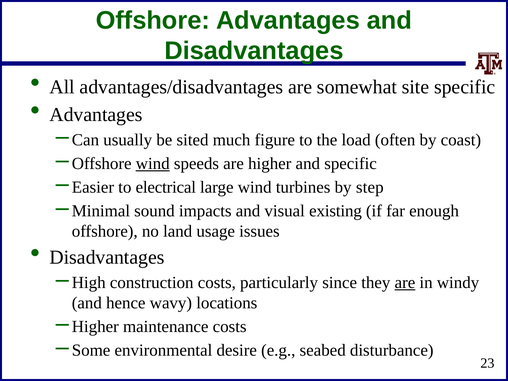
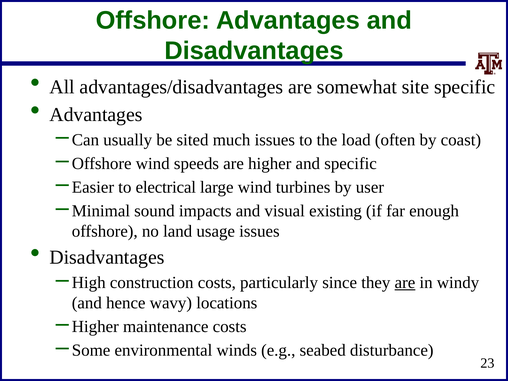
much figure: figure -> issues (275, 140)
wind underline: present -> none (153, 164)
step: step -> user (370, 187)
desire: desire -> winds (237, 350)
